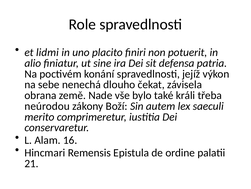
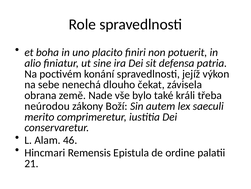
lidmi: lidmi -> boha (47, 52)
16: 16 -> 46 (70, 140)
